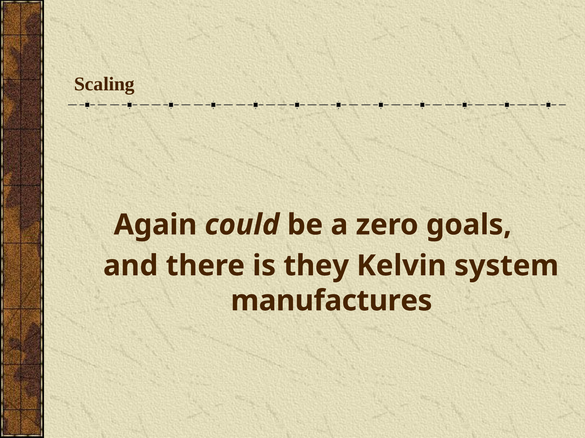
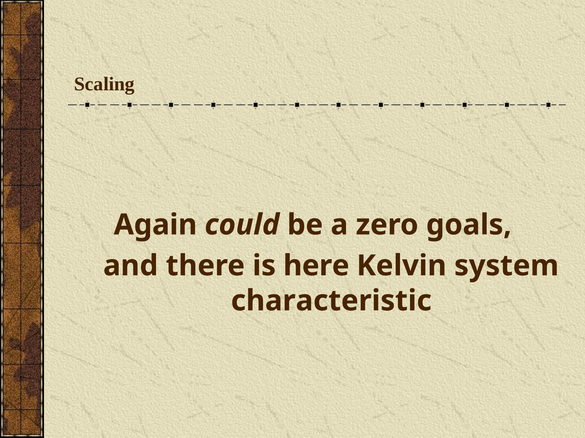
they: they -> here (316, 266)
manufactures: manufactures -> characteristic (331, 301)
